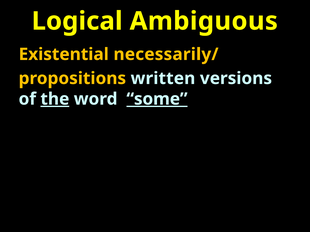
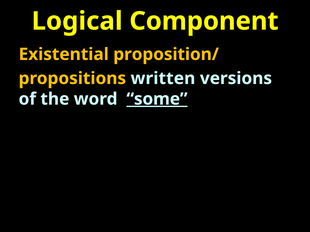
Ambiguous: Ambiguous -> Component (204, 21)
necessarily/: necessarily/ -> proposition/ (166, 54)
the underline: present -> none (55, 99)
